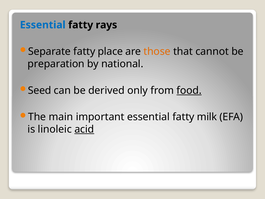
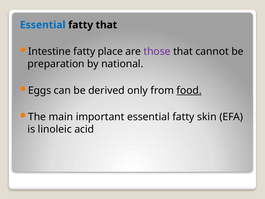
fatty rays: rays -> that (106, 25)
Separate: Separate -> Intestine (49, 51)
those colour: orange -> purple (157, 51)
Seed: Seed -> Eggs (40, 90)
milk: milk -> skin (207, 117)
acid underline: present -> none (84, 129)
